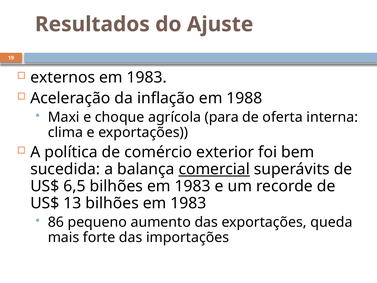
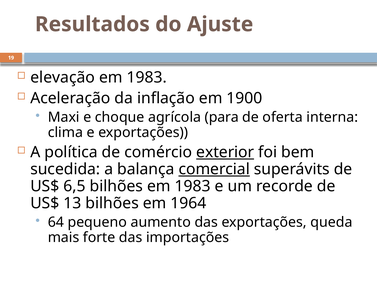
externos: externos -> elevação (63, 77)
1988: 1988 -> 1900 (244, 98)
exterior underline: none -> present (225, 152)
13 bilhões em 1983: 1983 -> 1964 (188, 203)
86: 86 -> 64 (56, 222)
